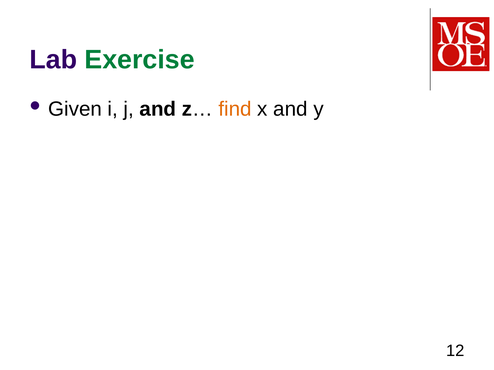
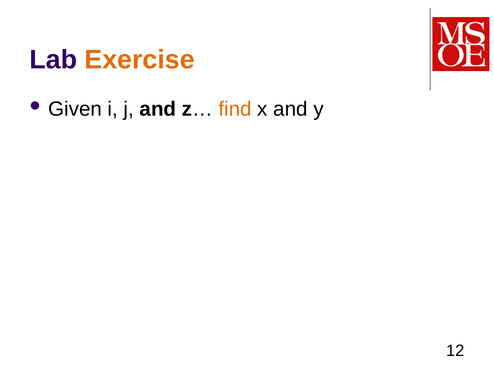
Exercise colour: green -> orange (140, 60)
